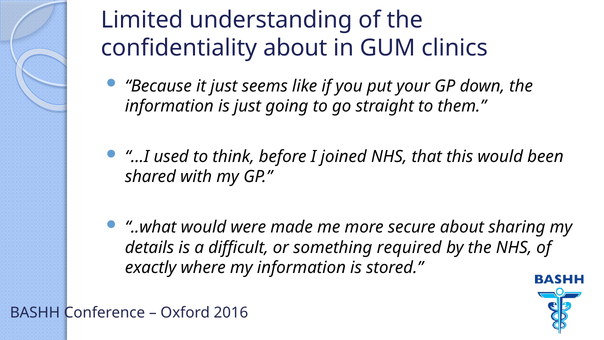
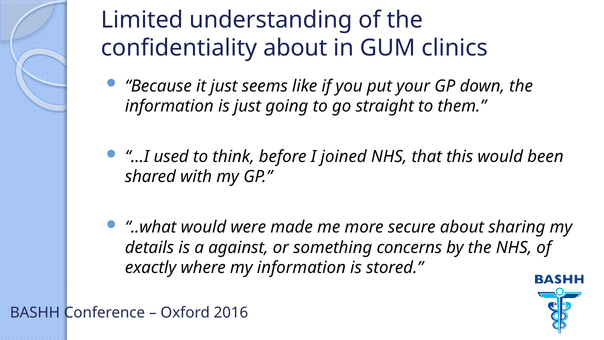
difficult: difficult -> against (238, 247)
required: required -> concerns (409, 247)
